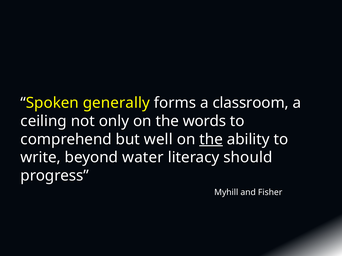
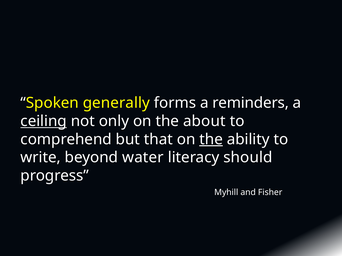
classroom: classroom -> reminders (251, 103)
ceiling underline: none -> present (44, 121)
words: words -> about (204, 121)
well: well -> that (158, 140)
